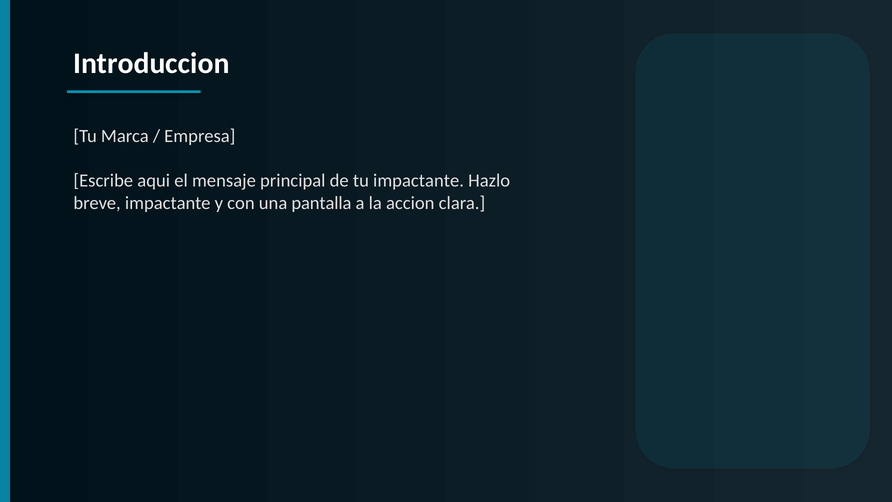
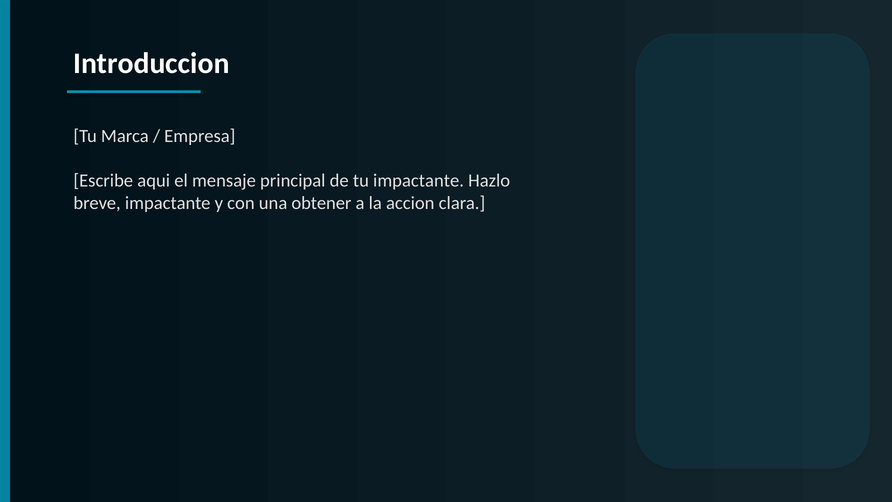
pantalla: pantalla -> obtener (321, 203)
